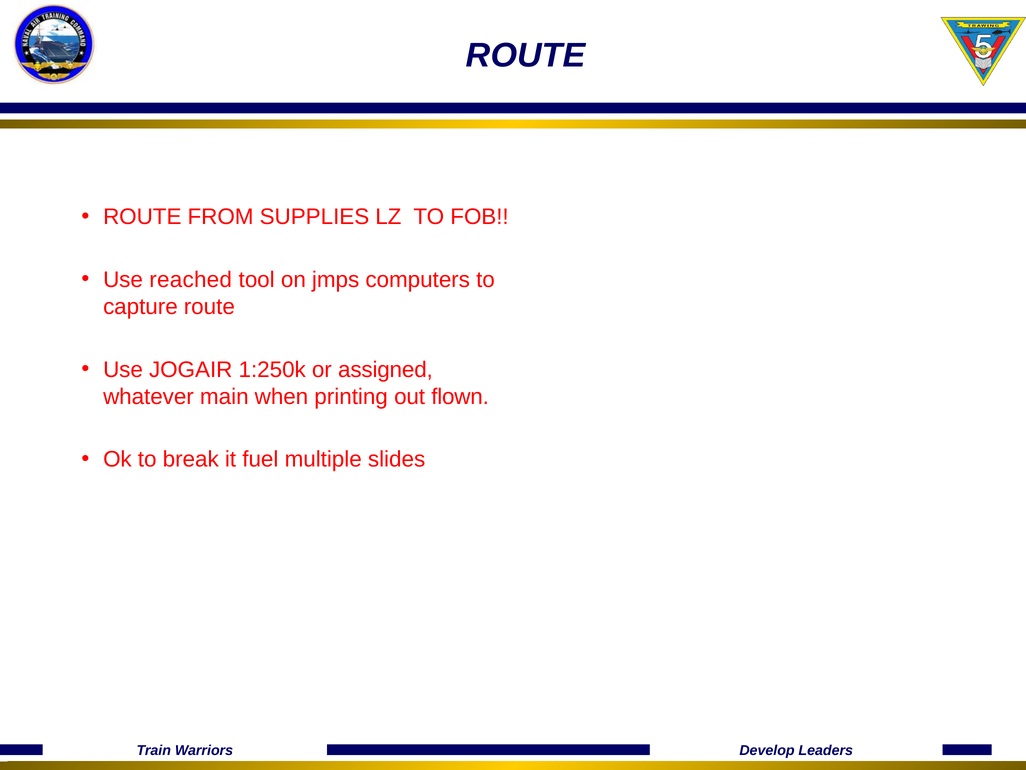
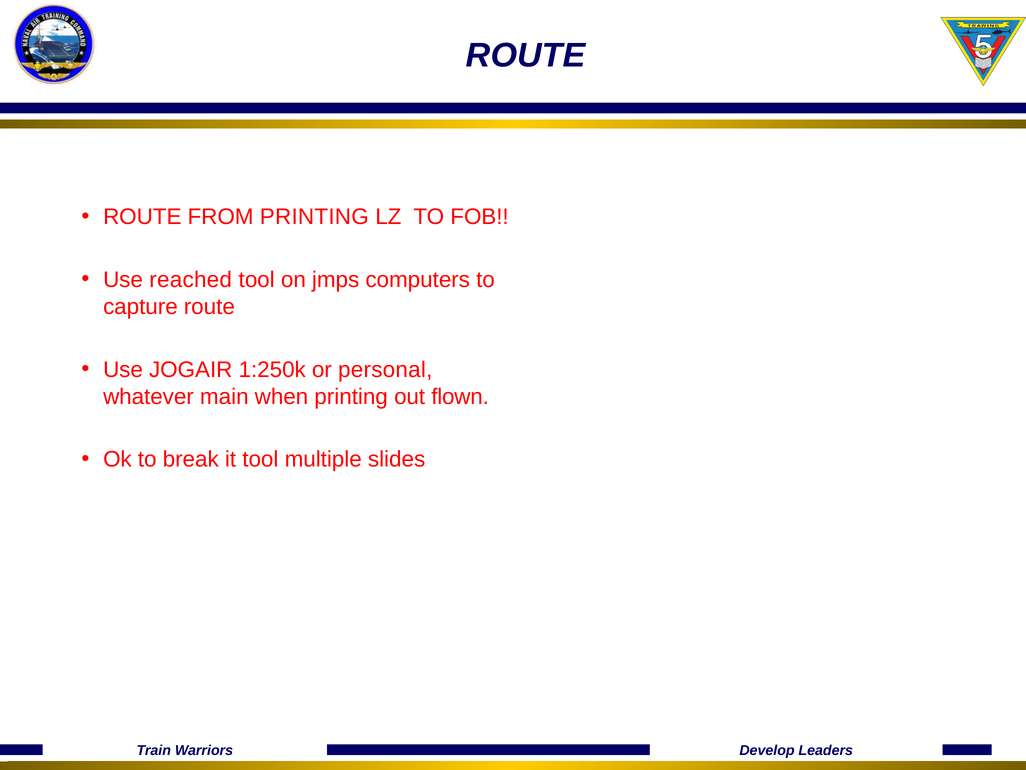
FROM SUPPLIES: SUPPLIES -> PRINTING (314, 217)
assigned: assigned -> personal (385, 369)
it fuel: fuel -> tool (260, 459)
